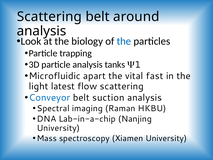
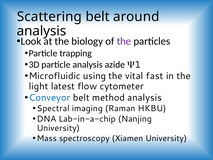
the colour: blue -> purple (124, 41)
tanks: tanks -> azide (115, 65)
apart: apart -> using (95, 76)
flow scattering: scattering -> cytometer (122, 86)
suction: suction -> method (109, 97)
